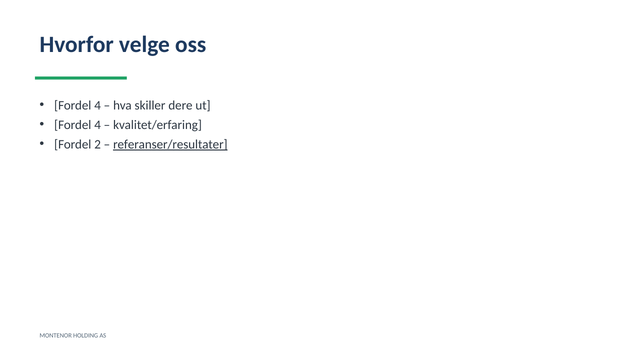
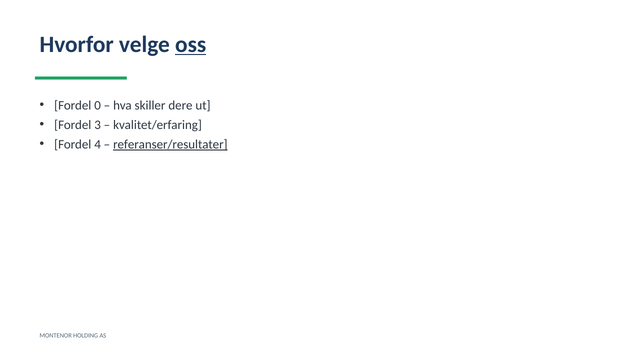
oss underline: none -> present (191, 44)
4: 4 -> 0 (98, 105)
4: 4 -> 3 (98, 125)
2: 2 -> 4 (98, 144)
